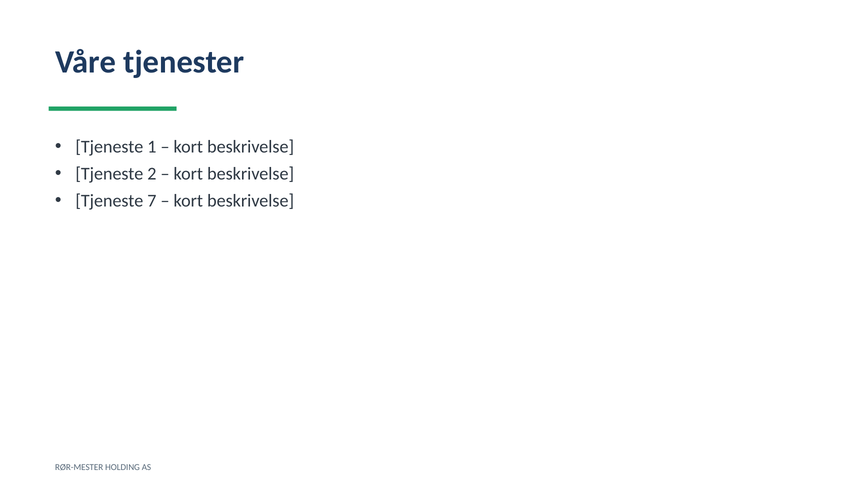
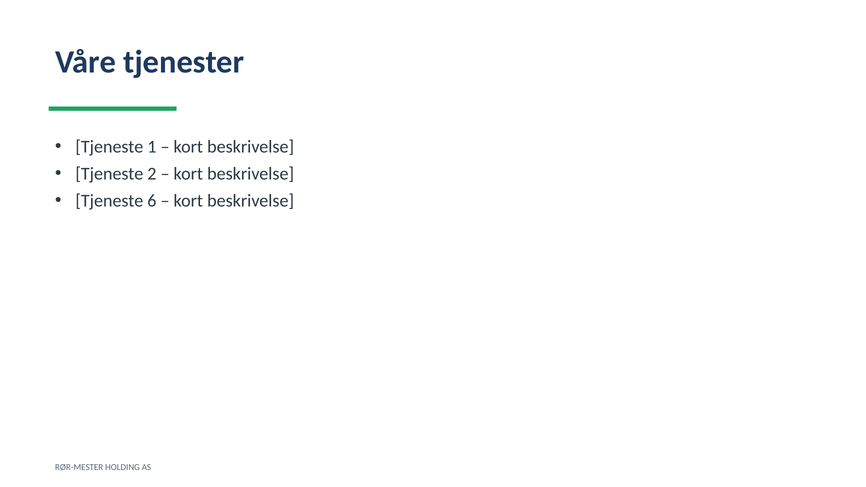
7: 7 -> 6 (152, 201)
